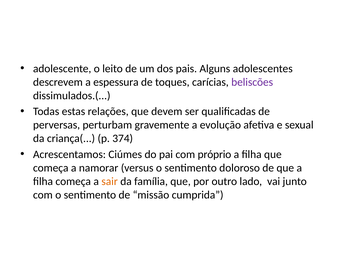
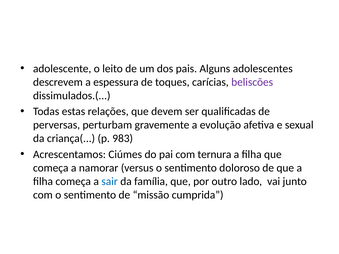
374: 374 -> 983 (123, 139)
próprio: próprio -> ternura (214, 154)
sair colour: orange -> blue (110, 182)
